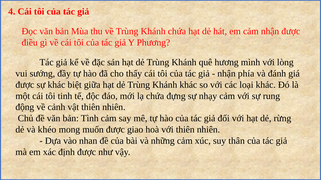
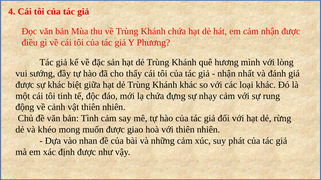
phía: phía -> nhất (246, 74)
thân: thân -> phát (237, 141)
